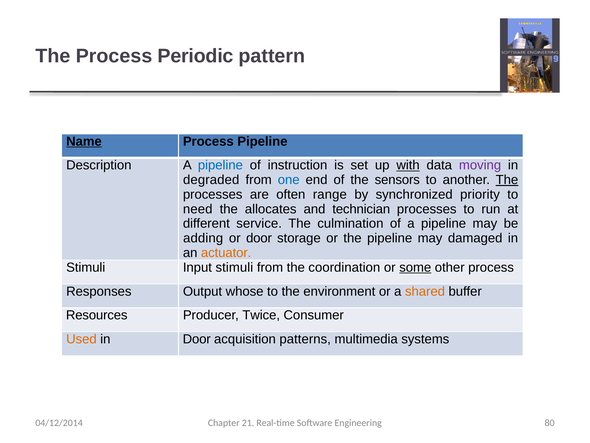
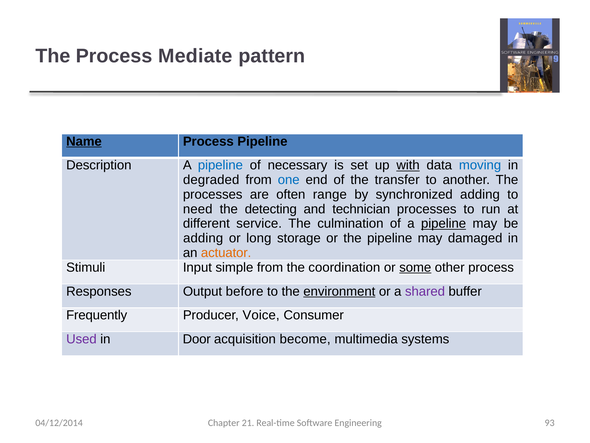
Periodic: Periodic -> Mediate (195, 56)
instruction: instruction -> necessary (297, 165)
moving colour: purple -> blue (480, 165)
sensors: sensors -> transfer (397, 180)
The underline: present -> none (507, 180)
synchronized priority: priority -> adding (480, 194)
allocates: allocates -> detecting (271, 209)
pipeline underline: none -> present (444, 223)
or door: door -> long (259, 238)
Input stimuli: stimuli -> simple (234, 267)
whose: whose -> before (245, 291)
environment underline: none -> present (339, 291)
shared colour: orange -> purple (425, 291)
Resources: Resources -> Frequently (97, 315)
Twice: Twice -> Voice (261, 315)
Used colour: orange -> purple (81, 339)
patterns: patterns -> become (305, 339)
80: 80 -> 93 (550, 422)
